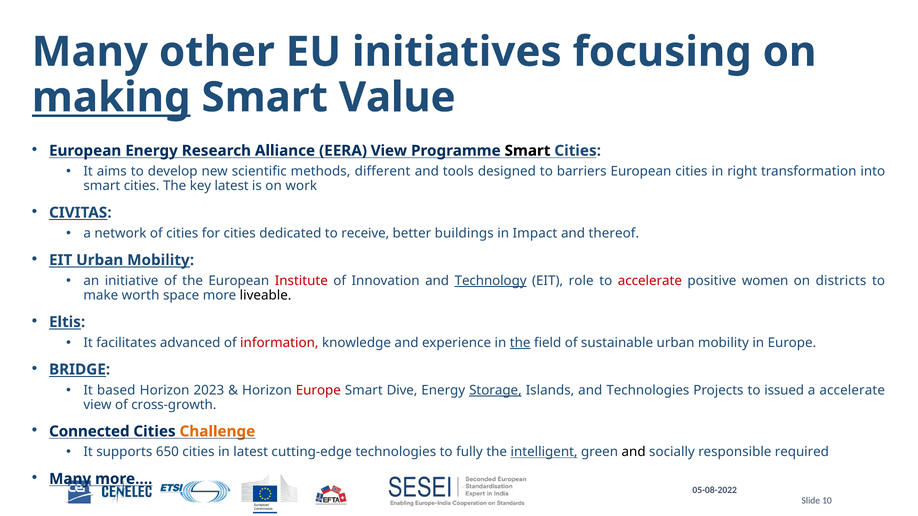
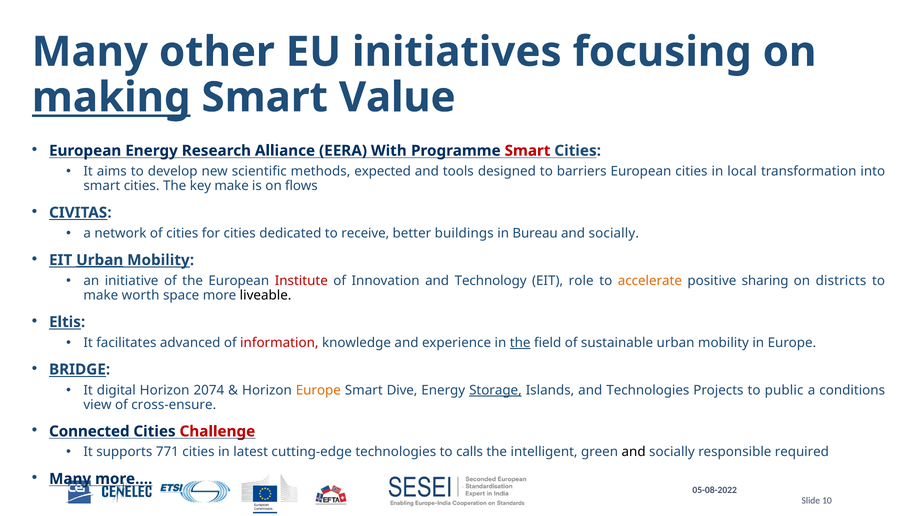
EERA View: View -> With (389, 151)
Smart colour: black -> red (528, 151)
different: different -> expected (383, 171)
right: right -> local (742, 171)
key latest: latest -> make (232, 186)
work: work -> flows (301, 186)
Impact: Impact -> Bureau (535, 233)
thereof: thereof -> socially (614, 233)
Urban underline: none -> present (100, 260)
Technology underline: present -> none (491, 281)
accelerate colour: red -> orange (650, 281)
women: women -> sharing (765, 281)
based: based -> digital (116, 390)
2023: 2023 -> 2074 (209, 390)
Europe colour: red -> orange (318, 390)
issued: issued -> public (784, 390)
a accelerate: accelerate -> conditions (852, 390)
cross-growth: cross-growth -> cross-ensure (174, 405)
Challenge colour: orange -> red (217, 432)
650: 650 -> 771 (167, 452)
fully: fully -> calls (470, 452)
intelligent underline: present -> none (544, 452)
